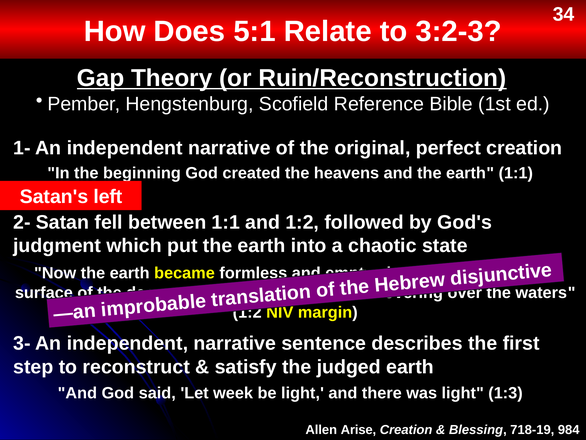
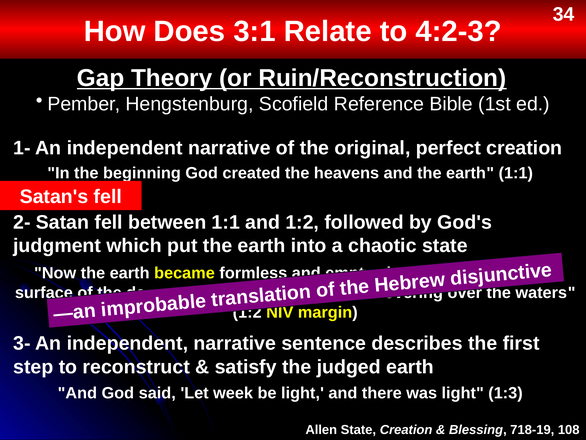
5:1: 5:1 -> 3:1 (255, 31)
3:2-3: 3:2-3 -> 4:2-3 (459, 31)
Satan's left: left -> fell (108, 197)
Allen Arise: Arise -> State (358, 430)
984: 984 -> 108 (569, 430)
